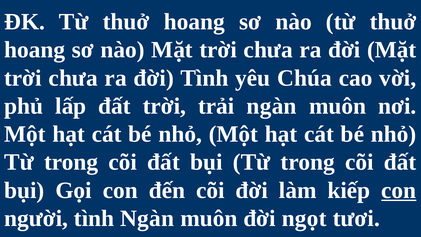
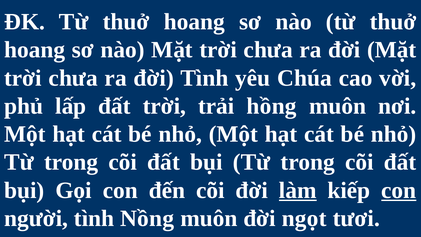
trải ngàn: ngàn -> hồng (272, 106)
làm underline: none -> present (298, 190)
tình Ngàn: Ngàn -> Nồng (147, 218)
